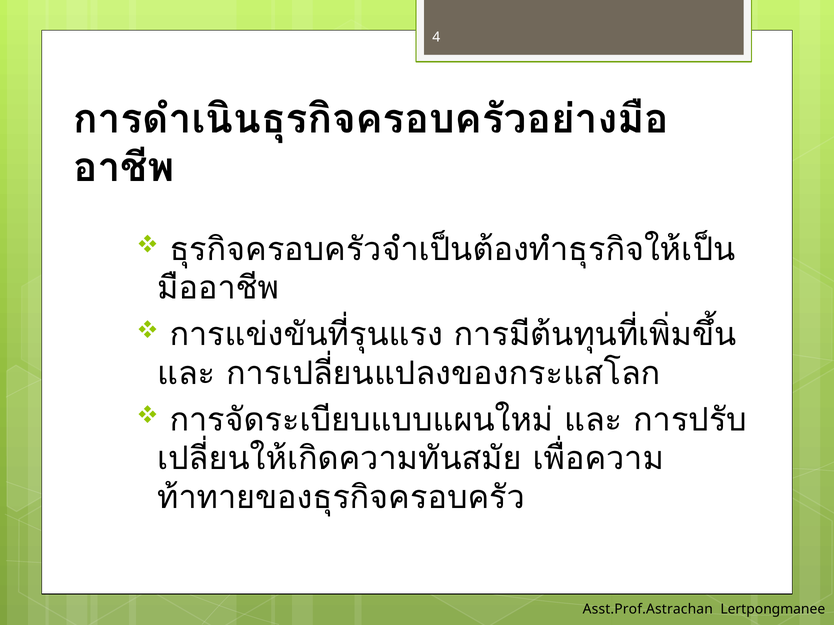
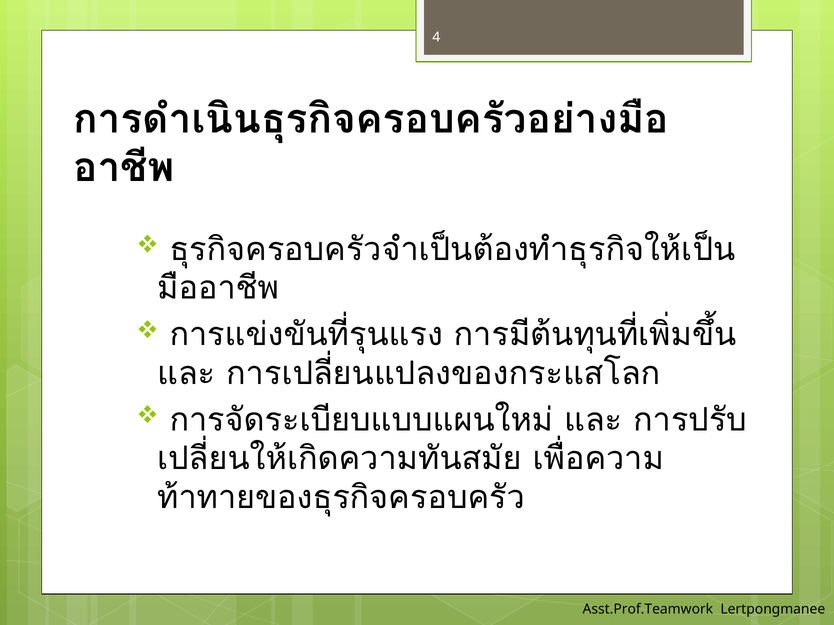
Asst.Prof.Astrachan: Asst.Prof.Astrachan -> Asst.Prof.Teamwork (648, 610)
